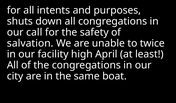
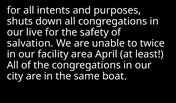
call: call -> live (34, 32)
high: high -> area (82, 54)
